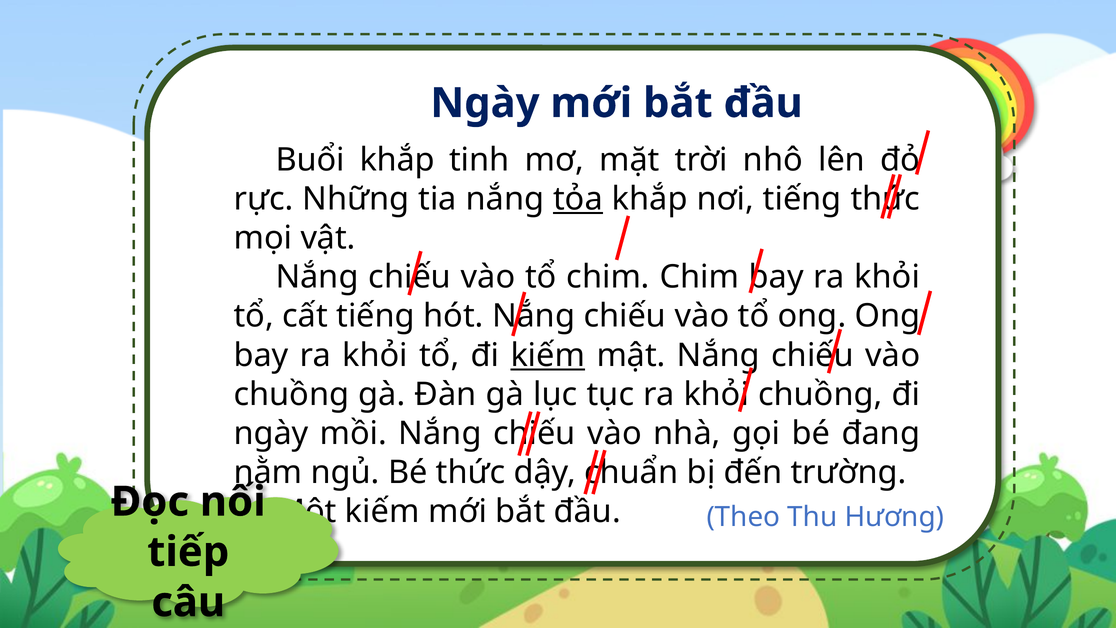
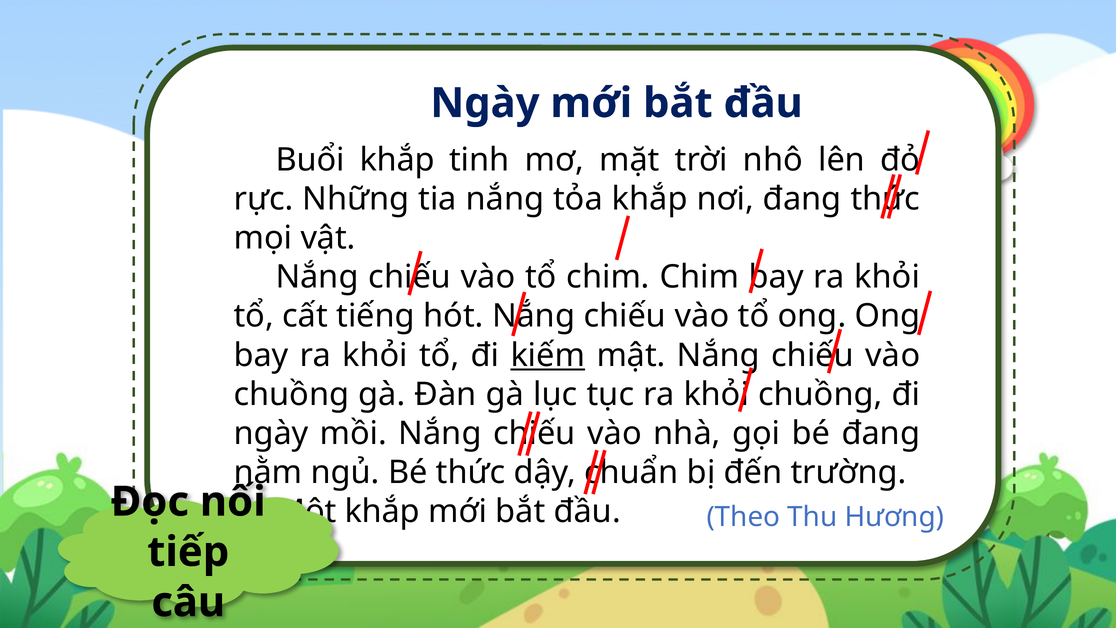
tỏa underline: present -> none (578, 199)
nơi tiếng: tiếng -> đang (802, 199)
kiếm: kiếm -> khắp (382, 511)
